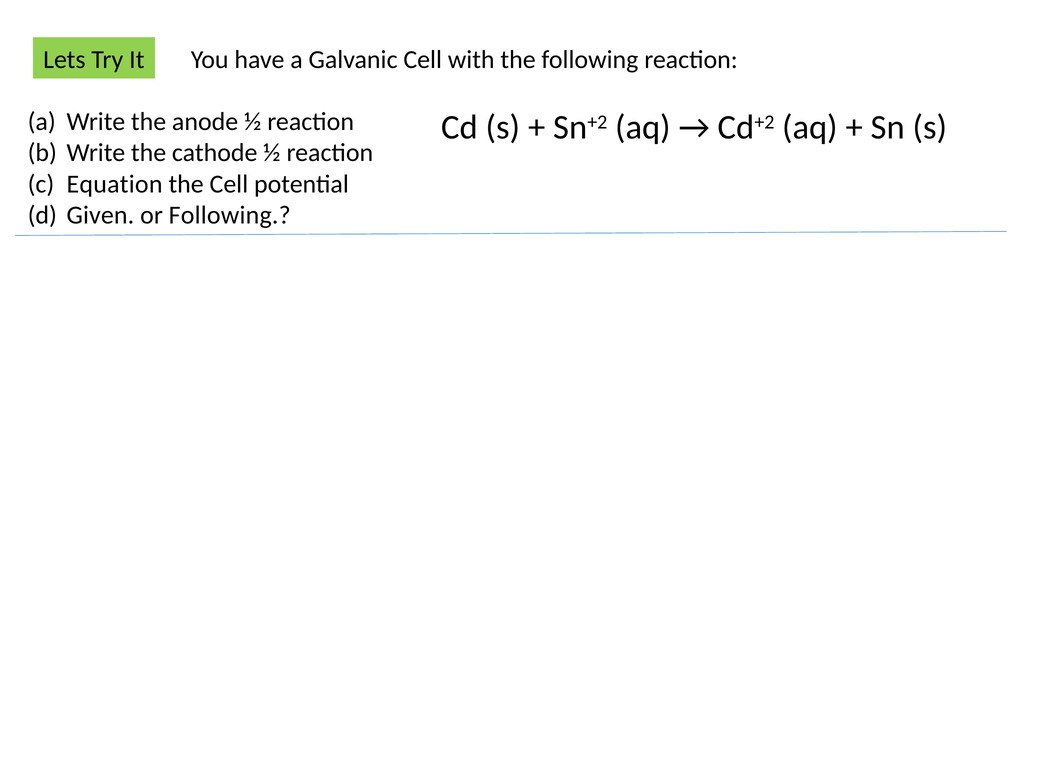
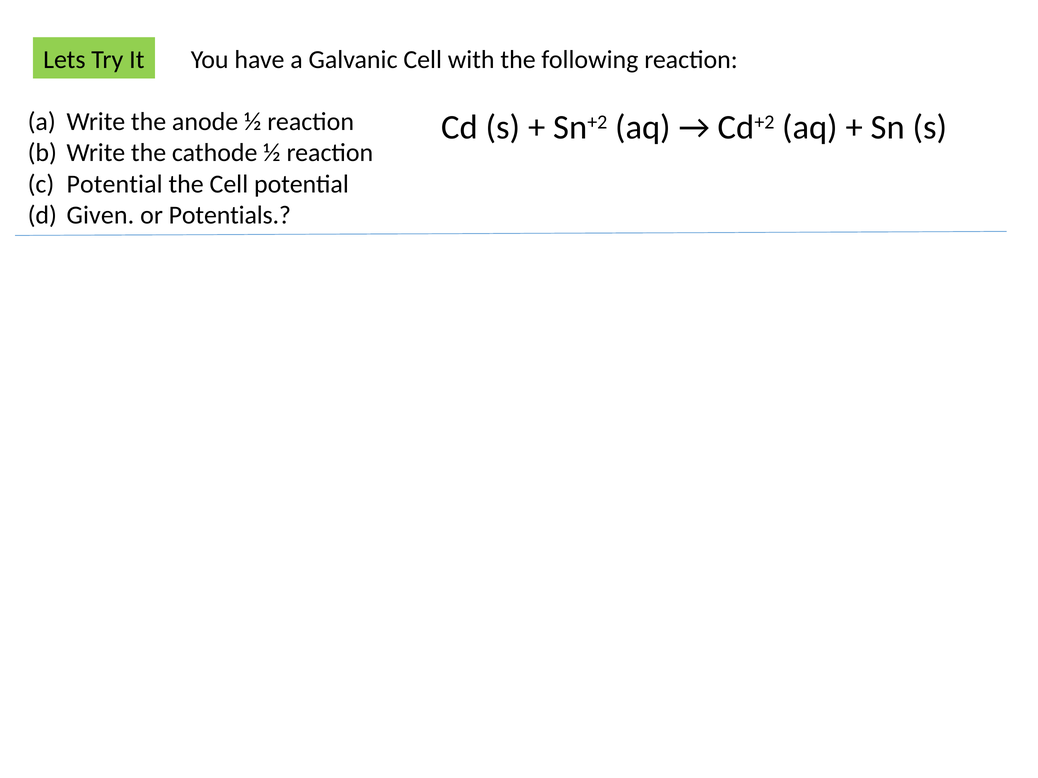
Equation: Equation -> Potential (115, 184)
or Following: Following -> Potentials (230, 215)
